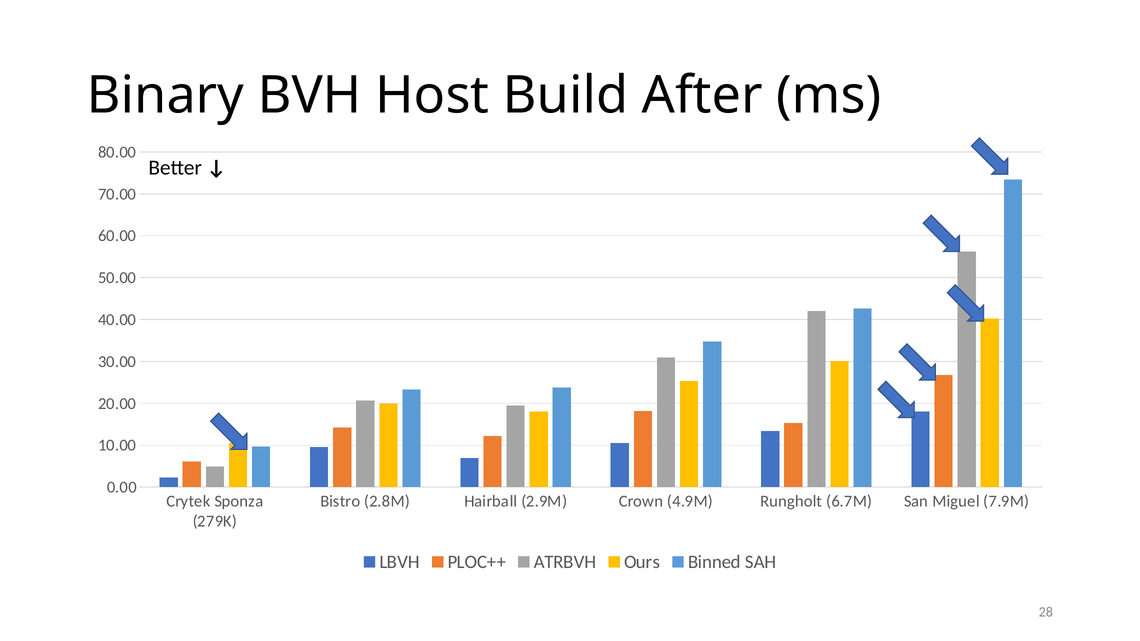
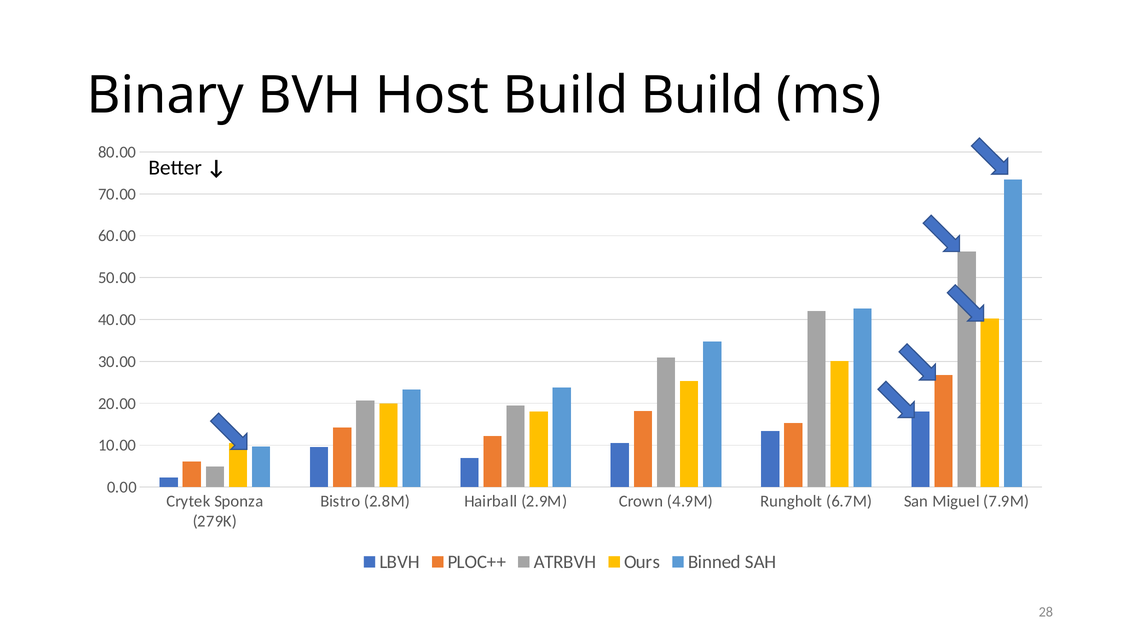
Build After: After -> Build (702, 96)
